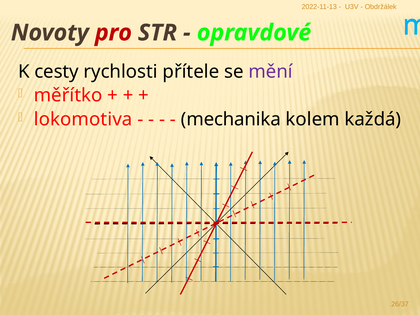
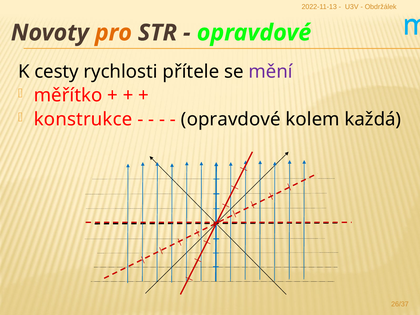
pro colour: red -> orange (113, 33)
lokomotiva: lokomotiva -> konstrukce (83, 119)
mechanika: mechanika -> opravdové (231, 119)
